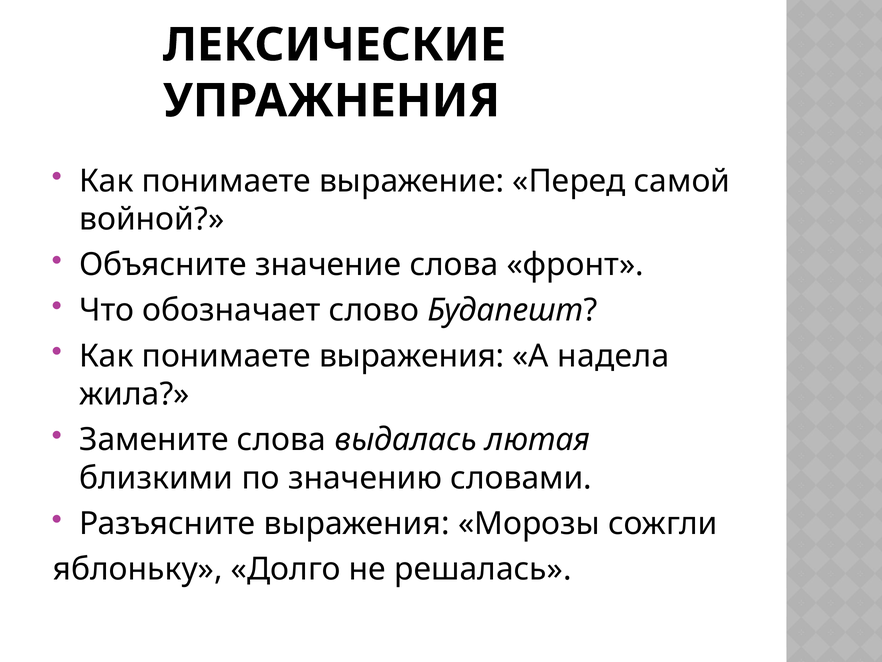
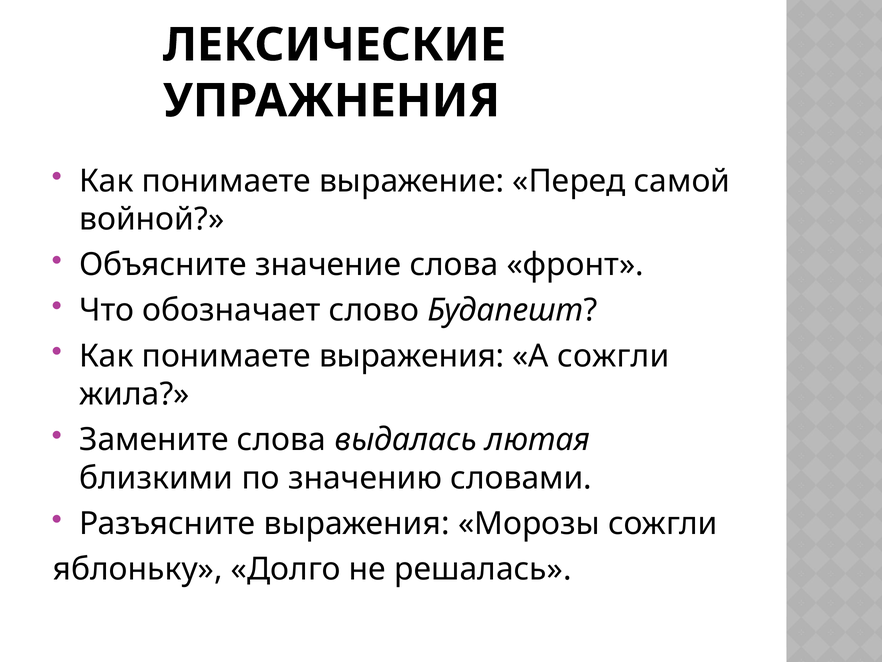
А надела: надела -> сожгли (613, 356)
